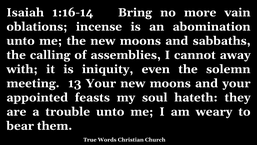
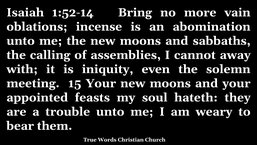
1:16-14: 1:16-14 -> 1:52-14 (73, 12)
13: 13 -> 15 (75, 83)
